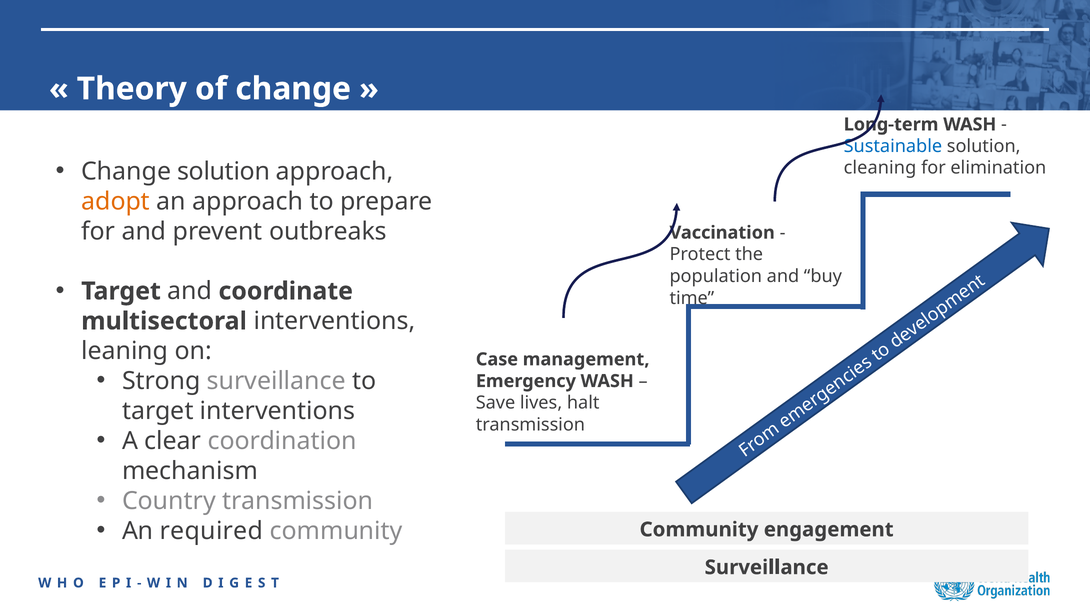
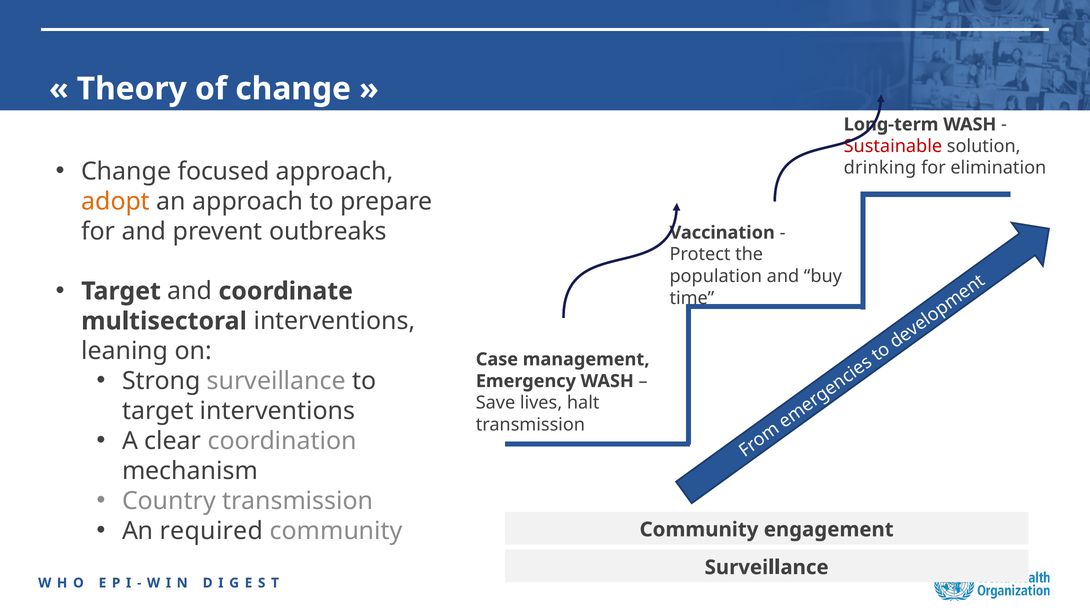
Sustainable colour: blue -> red (893, 146)
Change solution: solution -> focused (224, 171)
cleaning: cleaning -> drinking (880, 168)
